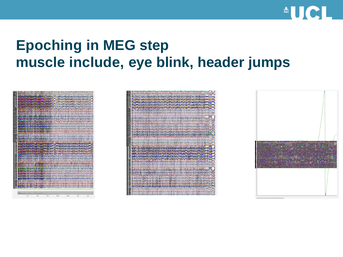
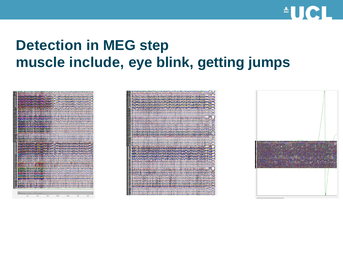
Epoching: Epoching -> Detection (49, 45)
header: header -> getting (221, 62)
